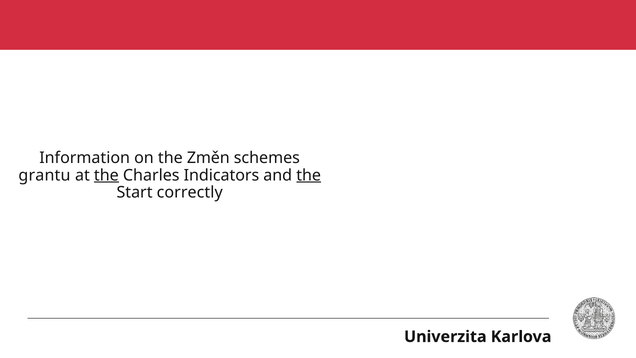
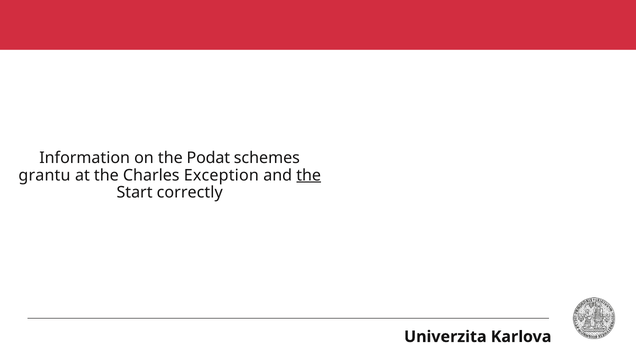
Změn: Změn -> Podat (208, 158)
the underline: present -> none (106, 175)
Indicators: Indicators -> Exception (221, 175)
